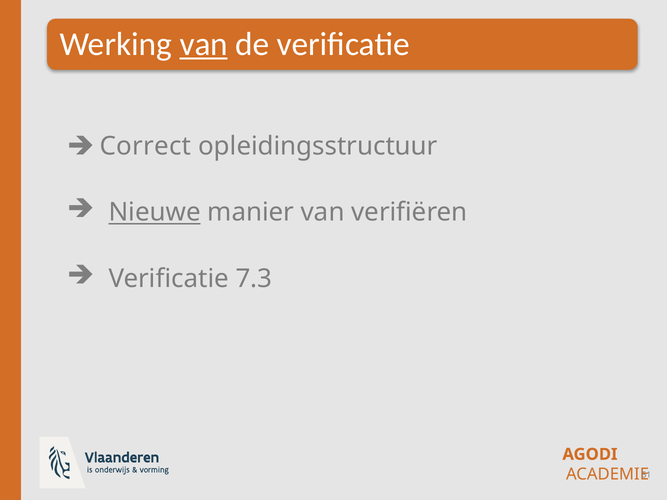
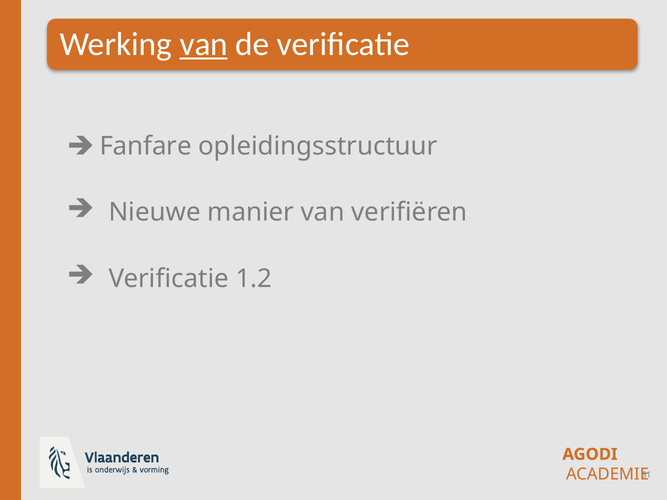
Correct: Correct -> Fanfare (146, 146)
Nieuwe underline: present -> none (155, 213)
7.3: 7.3 -> 1.2 (254, 279)
